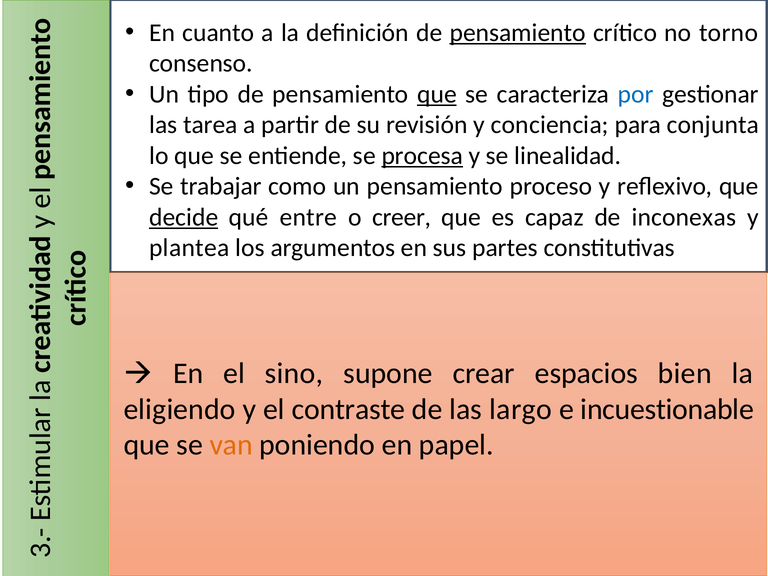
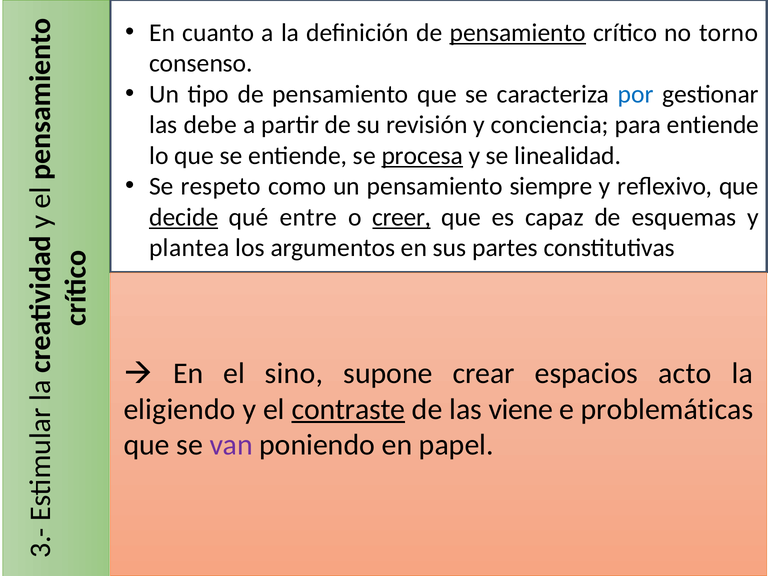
que underline: present -> none (437, 94)
tarea: tarea -> debe (210, 125)
para conjunta: conjunta -> entiende (713, 125)
trabajar: trabajar -> respeto (221, 186)
proceso: proceso -> siempre (551, 186)
creer underline: none -> present (402, 217)
inconexas: inconexas -> esquemas (684, 217)
bien: bien -> acto (685, 373)
contraste underline: none -> present (348, 409)
largo: largo -> viene (521, 409)
incuestionable: incuestionable -> problemáticas (667, 409)
van colour: orange -> purple (231, 445)
